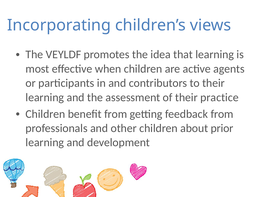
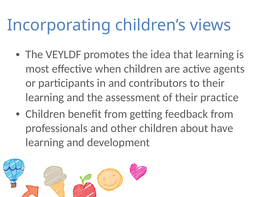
prior: prior -> have (222, 128)
